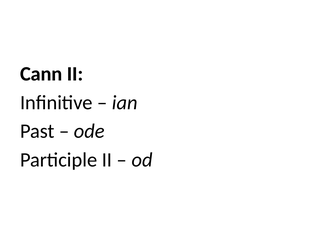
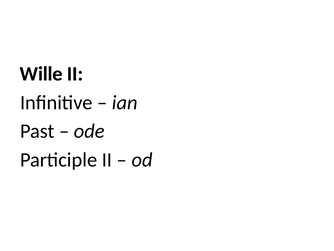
Cann: Cann -> Wille (41, 74)
